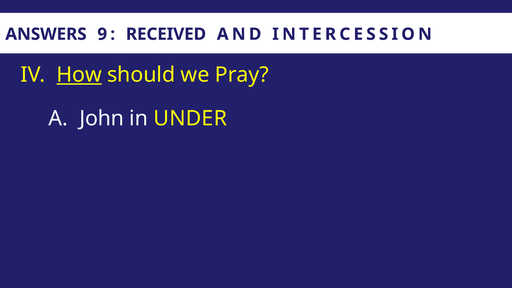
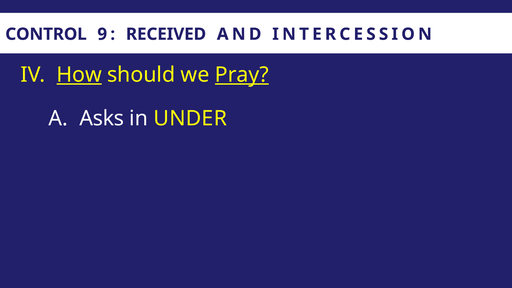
ANSWERS: ANSWERS -> CONTROL (46, 34)
Pray underline: none -> present (242, 75)
John: John -> Asks (102, 119)
